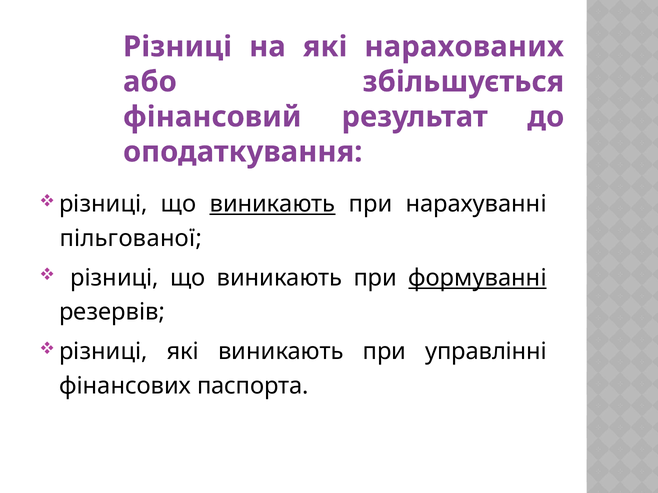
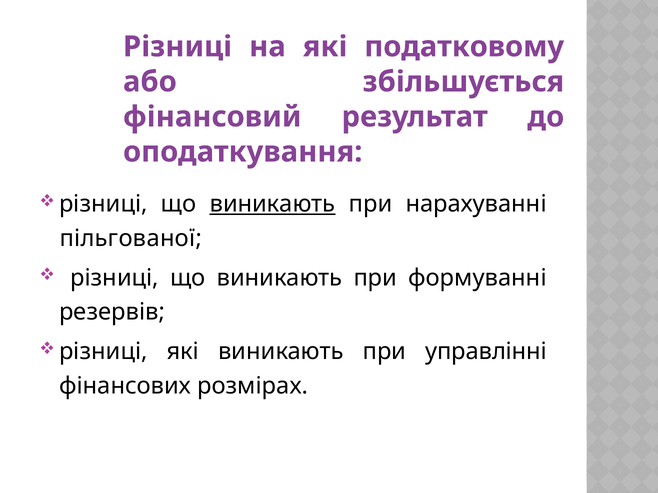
нарахованих: нарахованих -> податковому (464, 47)
формуванні underline: present -> none (478, 278)
паспорта: паспорта -> розмірах (253, 386)
